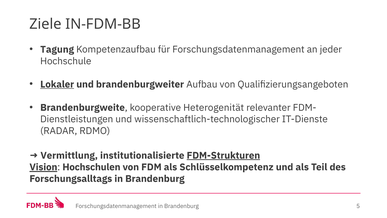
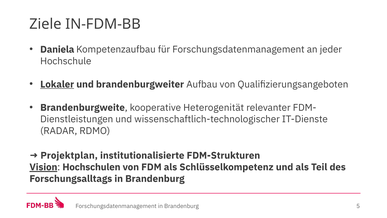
Tagung: Tagung -> Daniela (57, 49)
Vermittlung: Vermittlung -> Projektplan (69, 155)
FDM-Strukturen underline: present -> none (223, 155)
